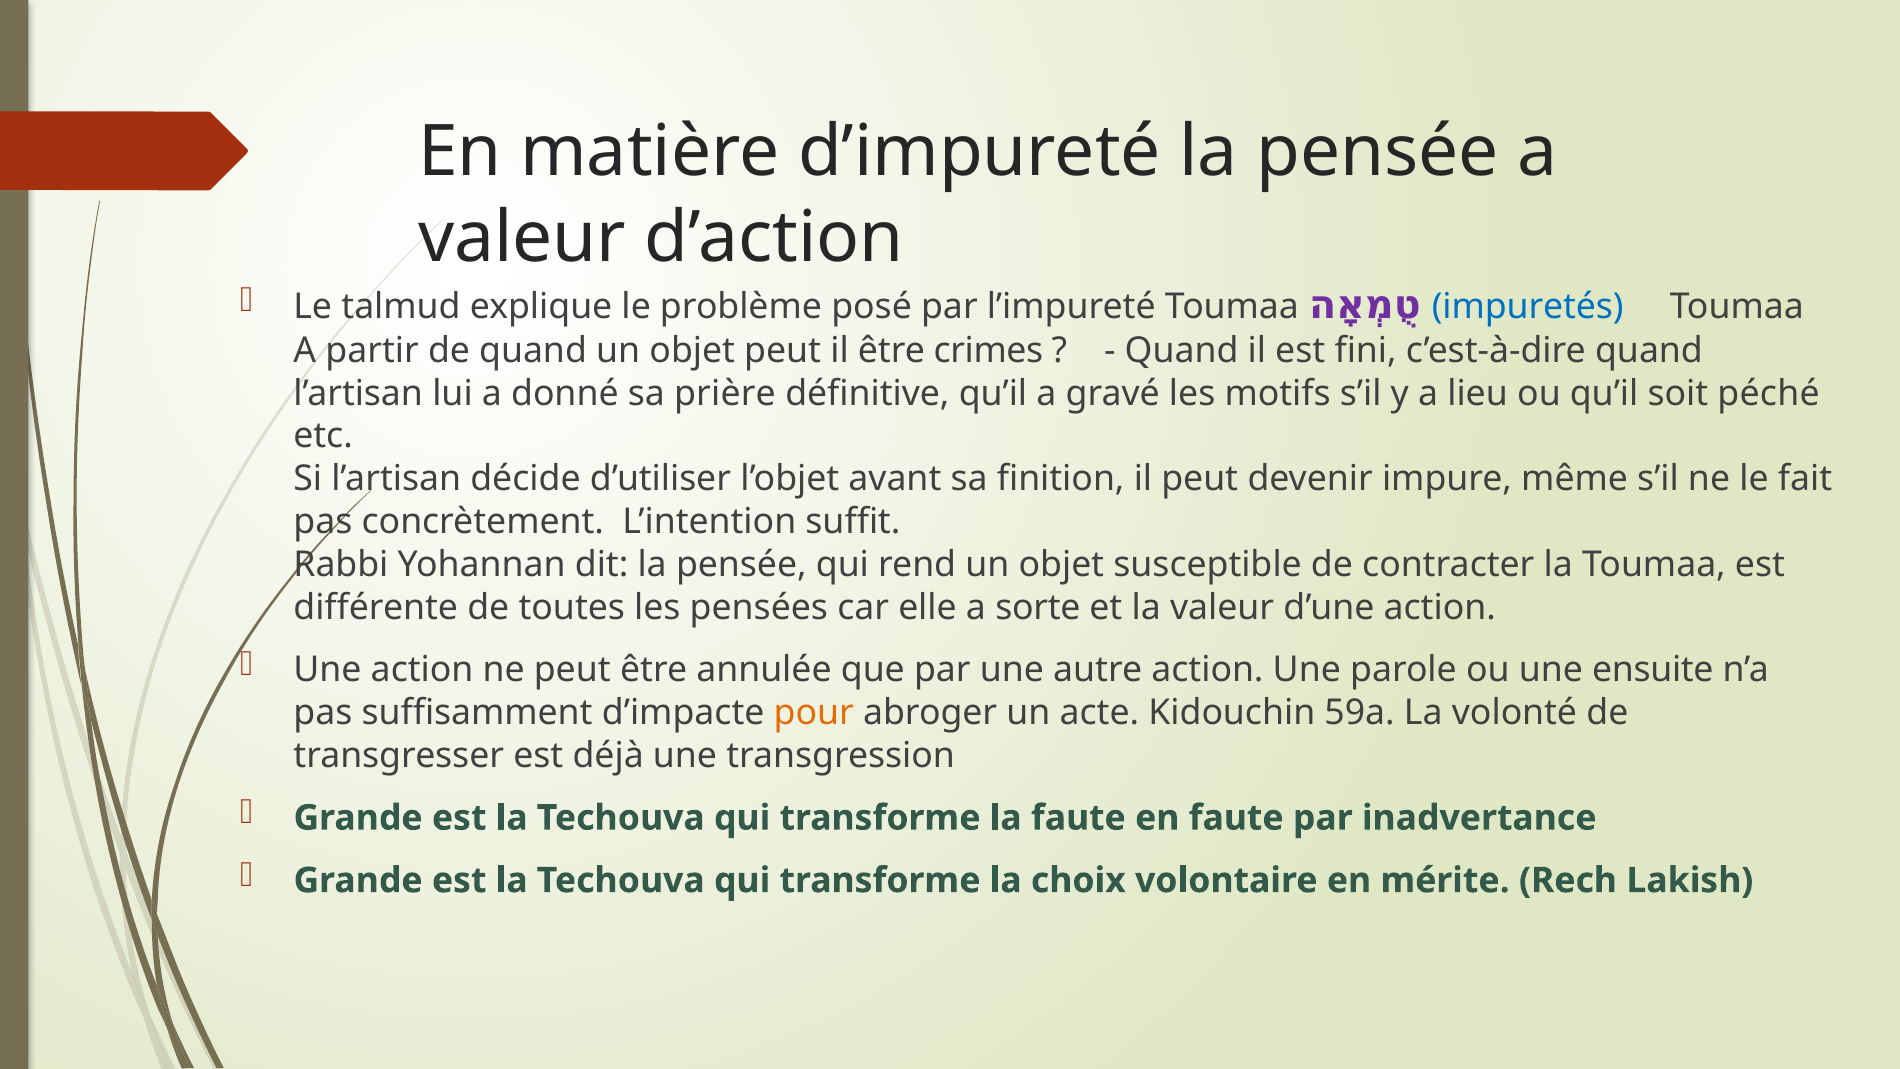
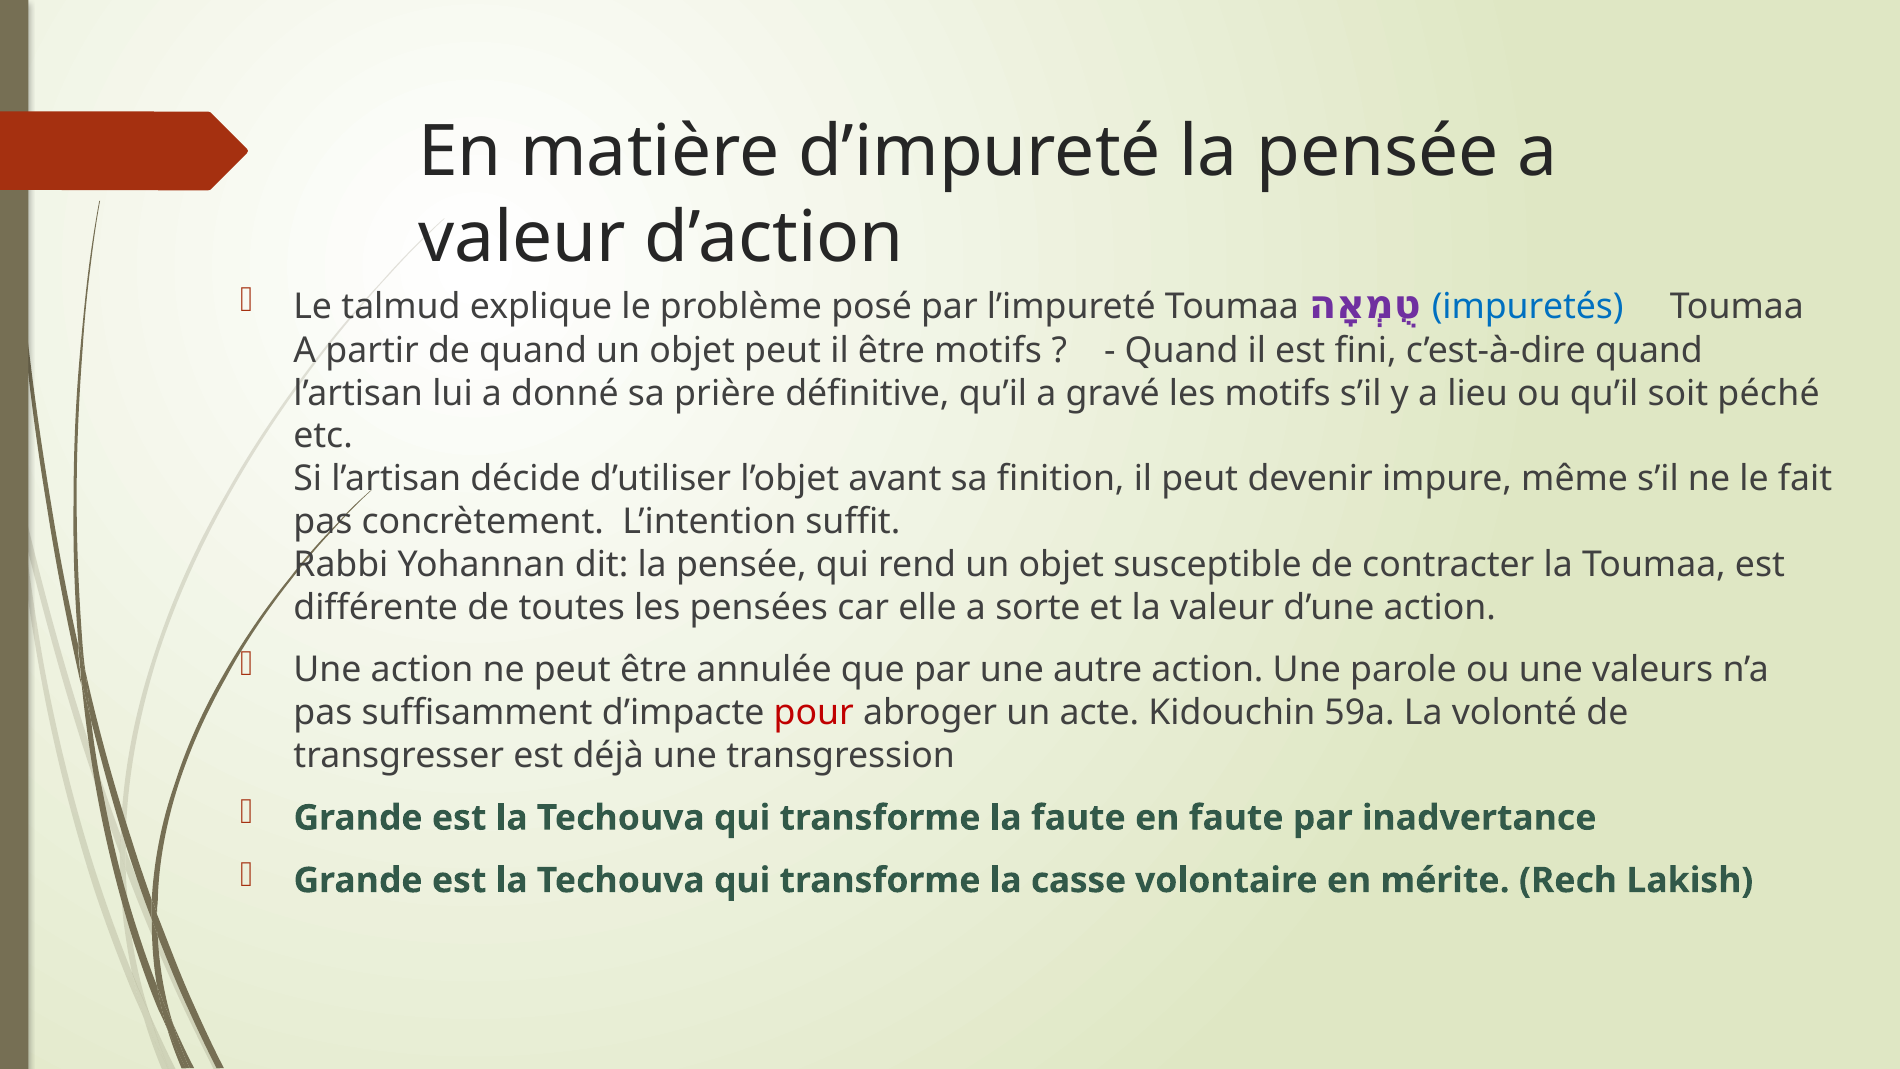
être crimes: crimes -> motifs (988, 351)
ensuite: ensuite -> valeurs (1653, 670)
pour colour: orange -> red (814, 712)
choix: choix -> casse (1078, 880)
